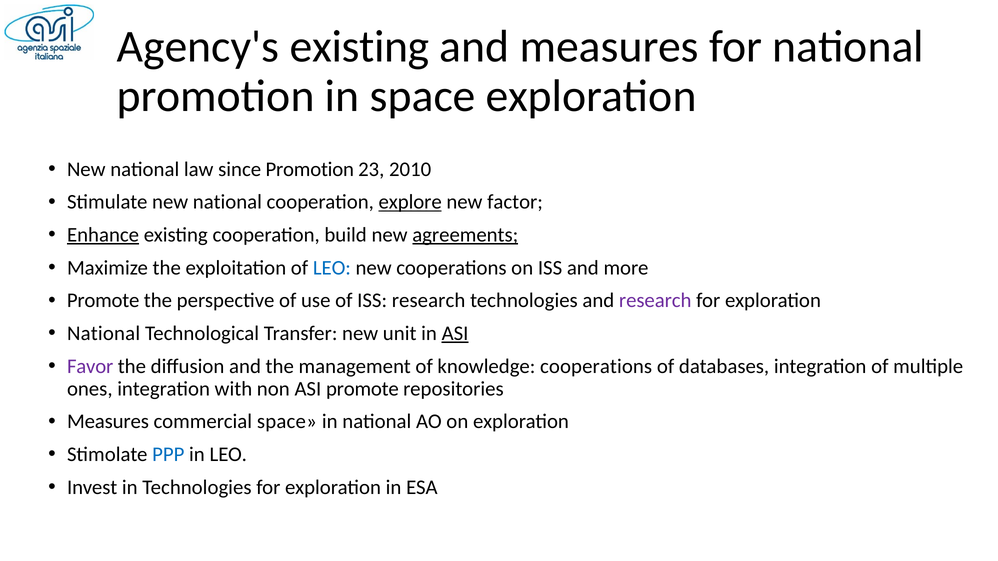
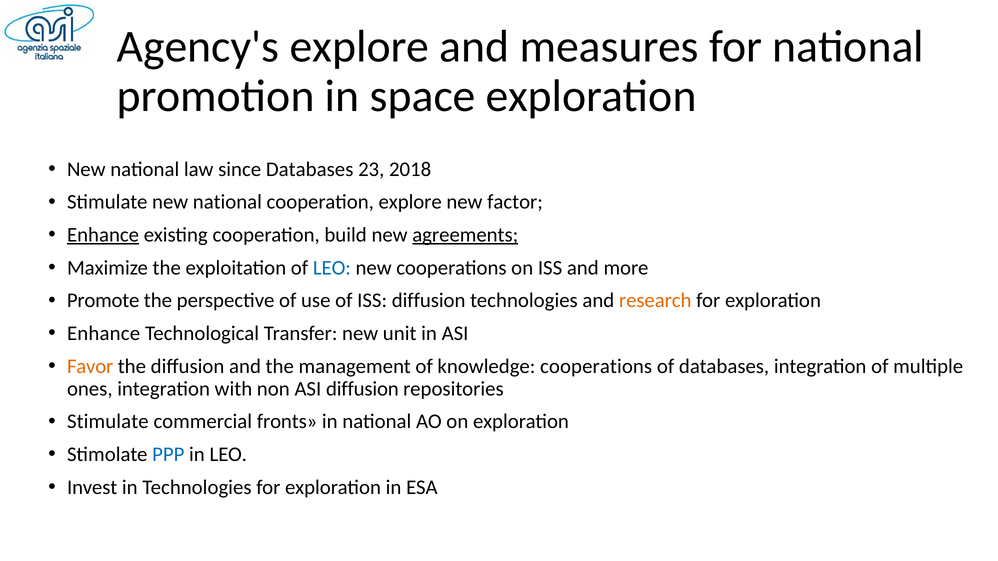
Agency's existing: existing -> explore (359, 47)
since Promotion: Promotion -> Databases (310, 169)
2010: 2010 -> 2018 (410, 169)
explore underline: present -> none (410, 202)
ISS research: research -> diffusion (429, 301)
research colour: purple -> orange (655, 301)
National: National -> Enhance (104, 334)
ASI underline: present -> none (455, 334)
Favor colour: purple -> orange (90, 366)
ASI promote: promote -> diffusion (362, 389)
Measures: Measures -> Stimulate (108, 422)
commercial space: space -> fronts (287, 422)
